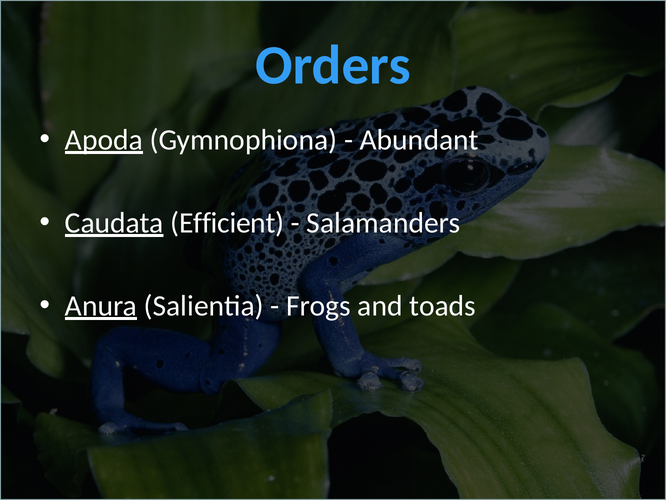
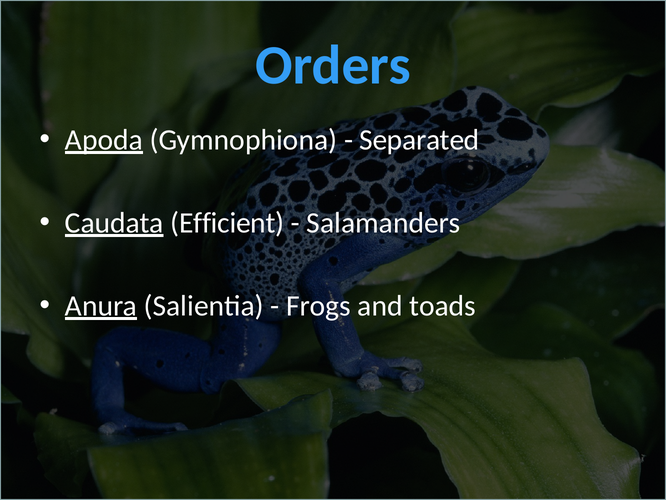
Abundant: Abundant -> Separated (419, 140)
